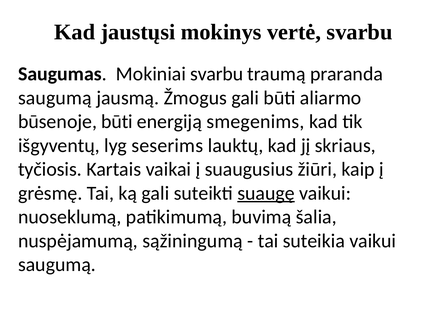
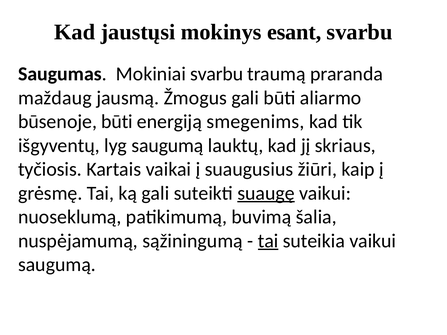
vertė: vertė -> esant (294, 32)
saugumą: saugumą -> maždaug (55, 98)
lyg seserims: seserims -> saugumą (167, 146)
tai underline: none -> present (268, 241)
